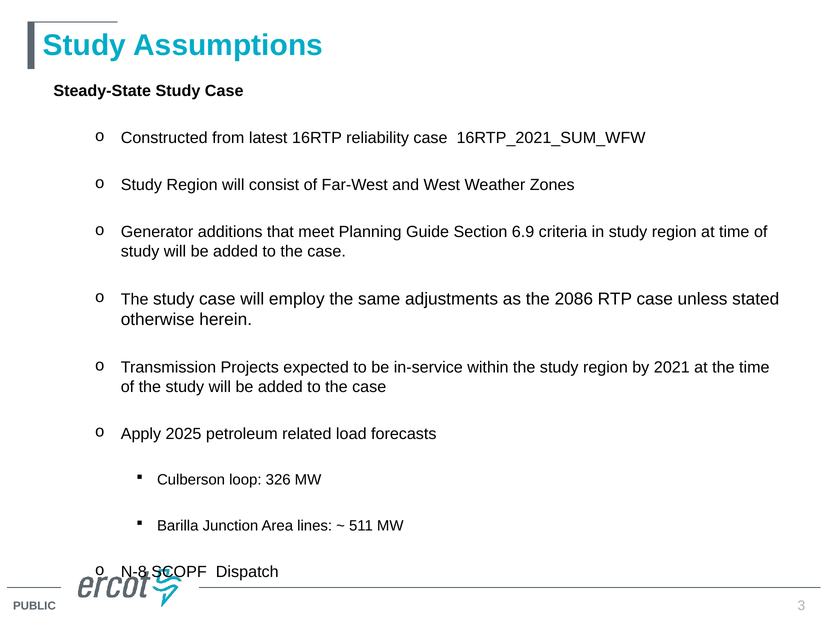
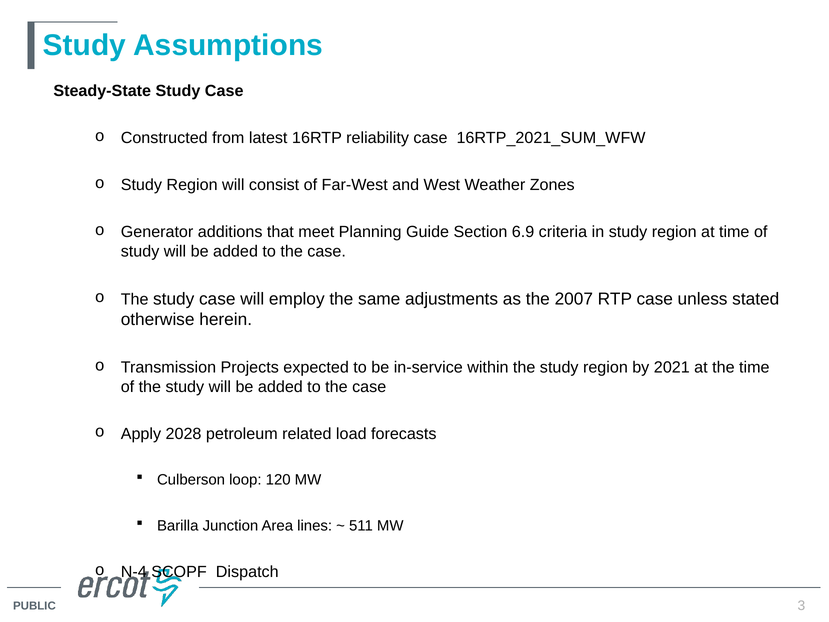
2086: 2086 -> 2007 (574, 299)
2025: 2025 -> 2028 (184, 434)
326: 326 -> 120 (278, 480)
N-8: N-8 -> N-4 (134, 572)
